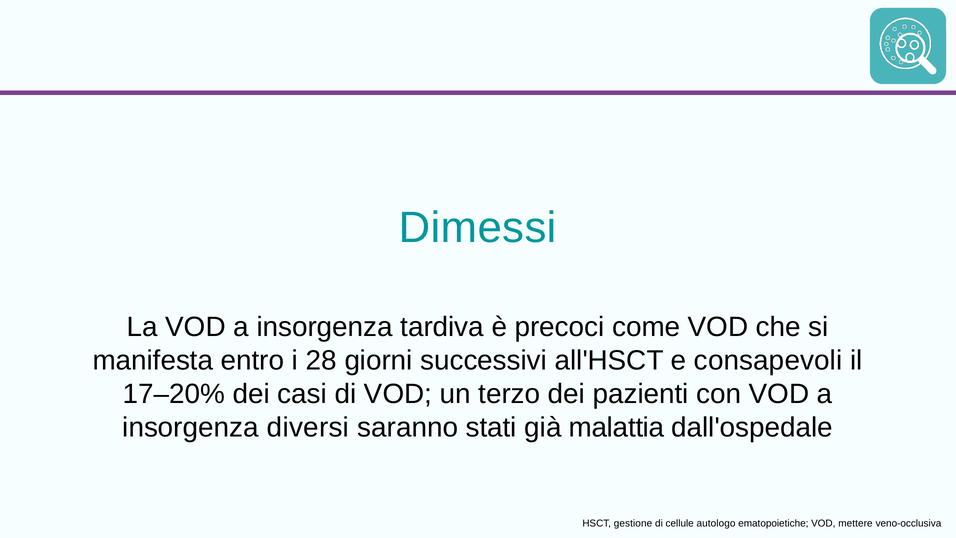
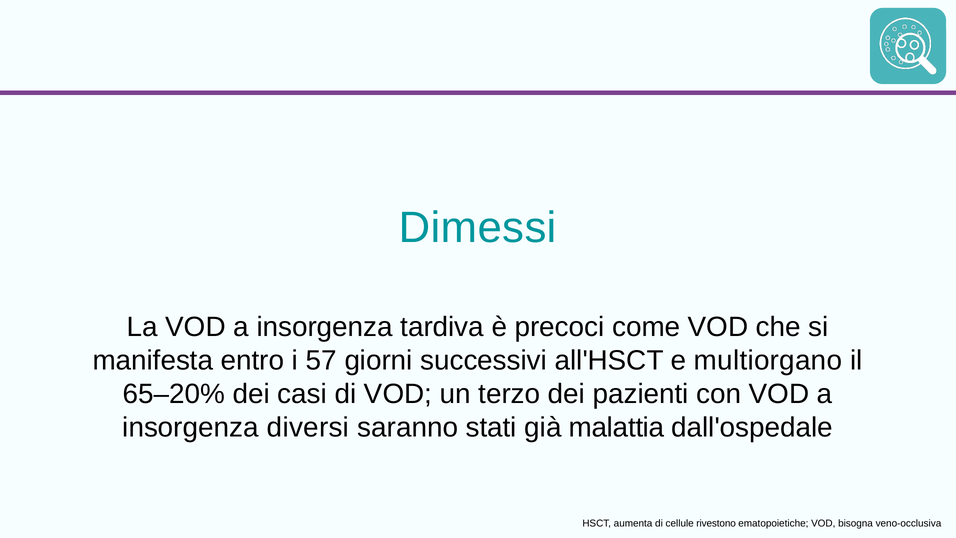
28: 28 -> 57 (321, 360)
consapevoli: consapevoli -> multiorgano (768, 360)
17–20%: 17–20% -> 65–20% (174, 394)
gestione: gestione -> aumenta (633, 523)
autologo: autologo -> rivestono (716, 523)
mettere: mettere -> bisogna (856, 523)
